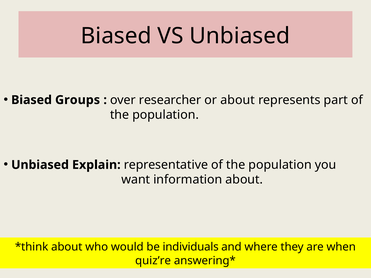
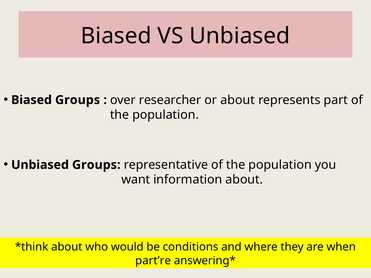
Unbiased Explain: Explain -> Groups (96, 165)
individuals: individuals -> conditions (191, 247)
quiz’re: quiz’re -> part’re (153, 261)
